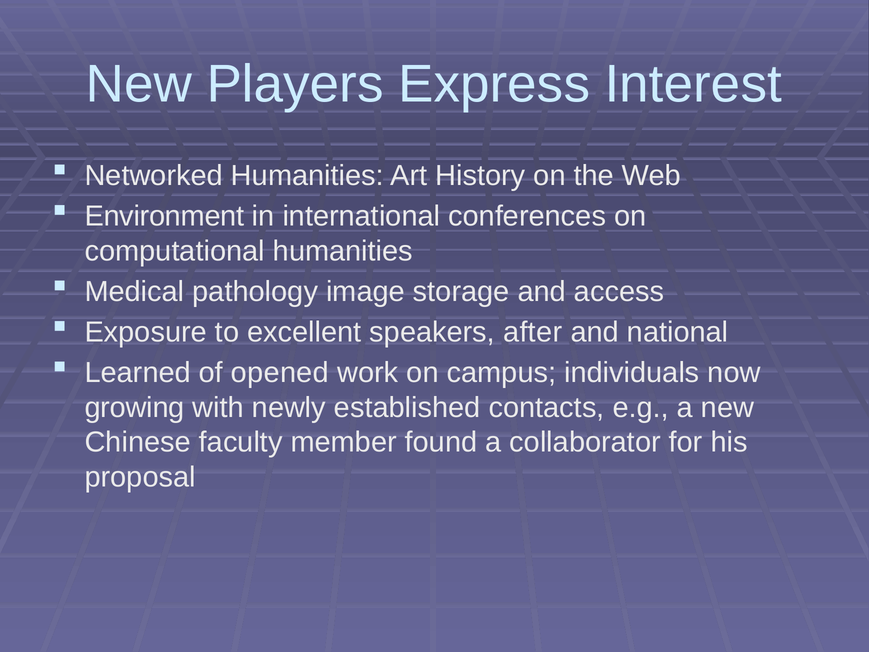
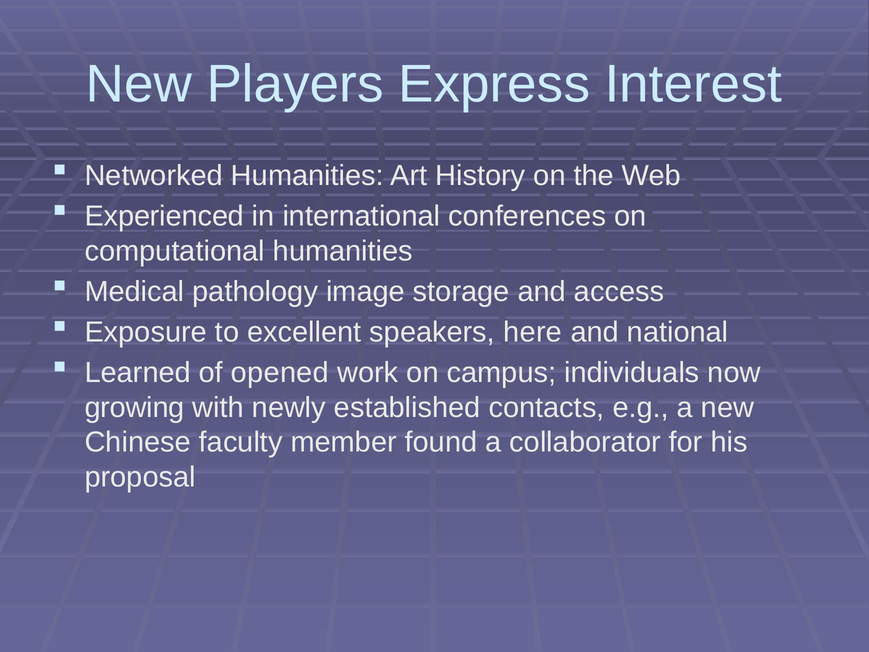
Environment: Environment -> Experienced (164, 216)
after: after -> here (533, 332)
